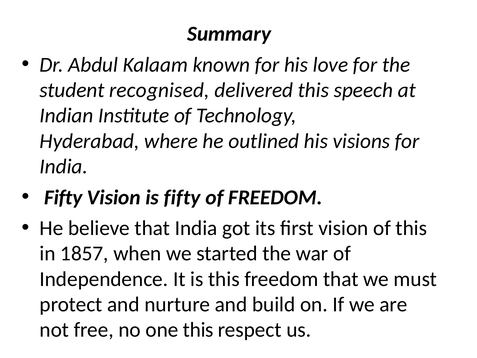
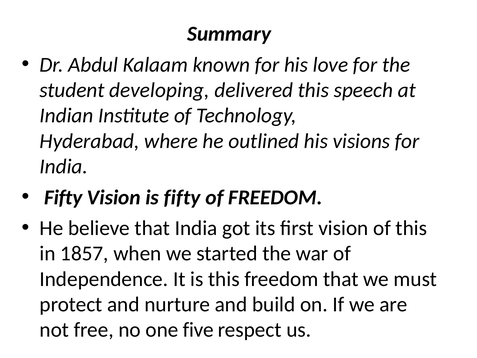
recognised: recognised -> developing (159, 90)
one this: this -> five (198, 330)
